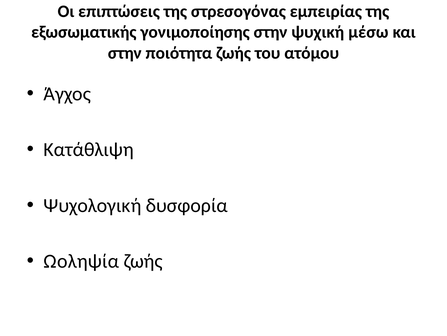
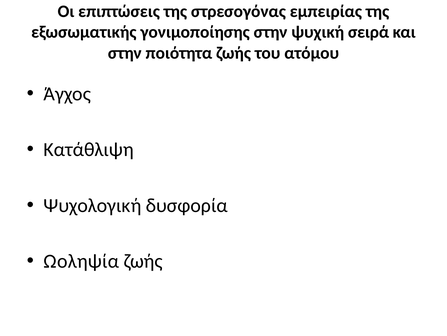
μέσω: μέσω -> σειρά (369, 32)
